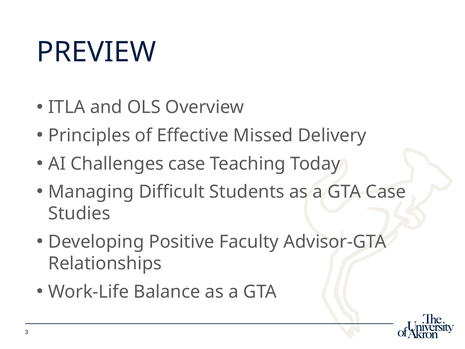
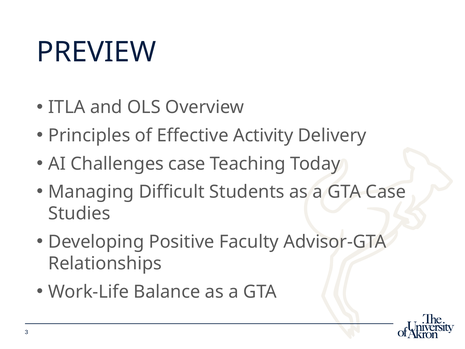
Missed: Missed -> Activity (263, 135)
